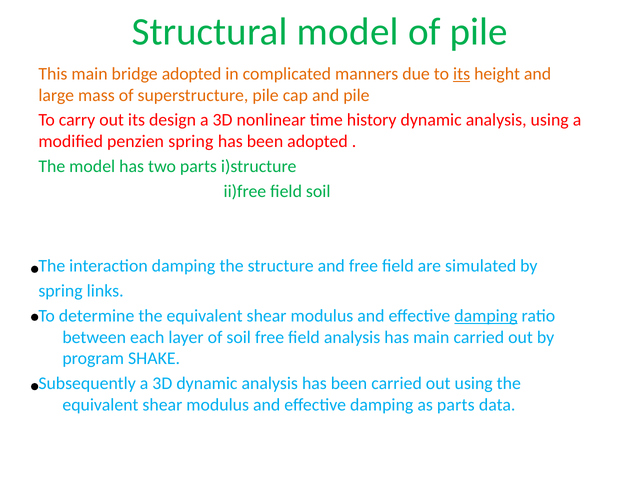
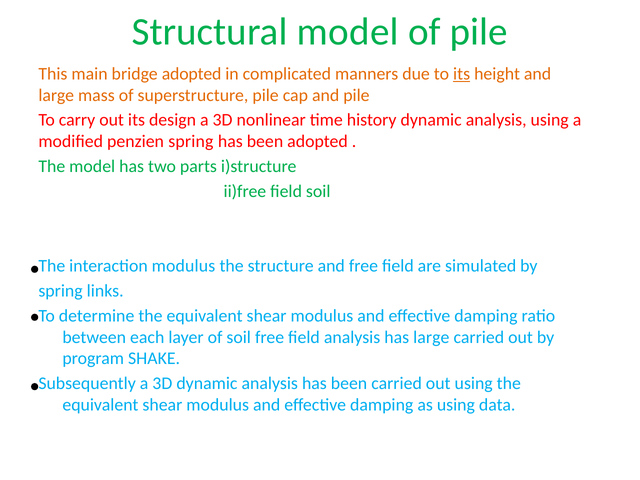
interaction damping: damping -> modulus (183, 266)
damping underline: present -> none (486, 316)
has main: main -> large (431, 337)
as parts: parts -> using (456, 405)
